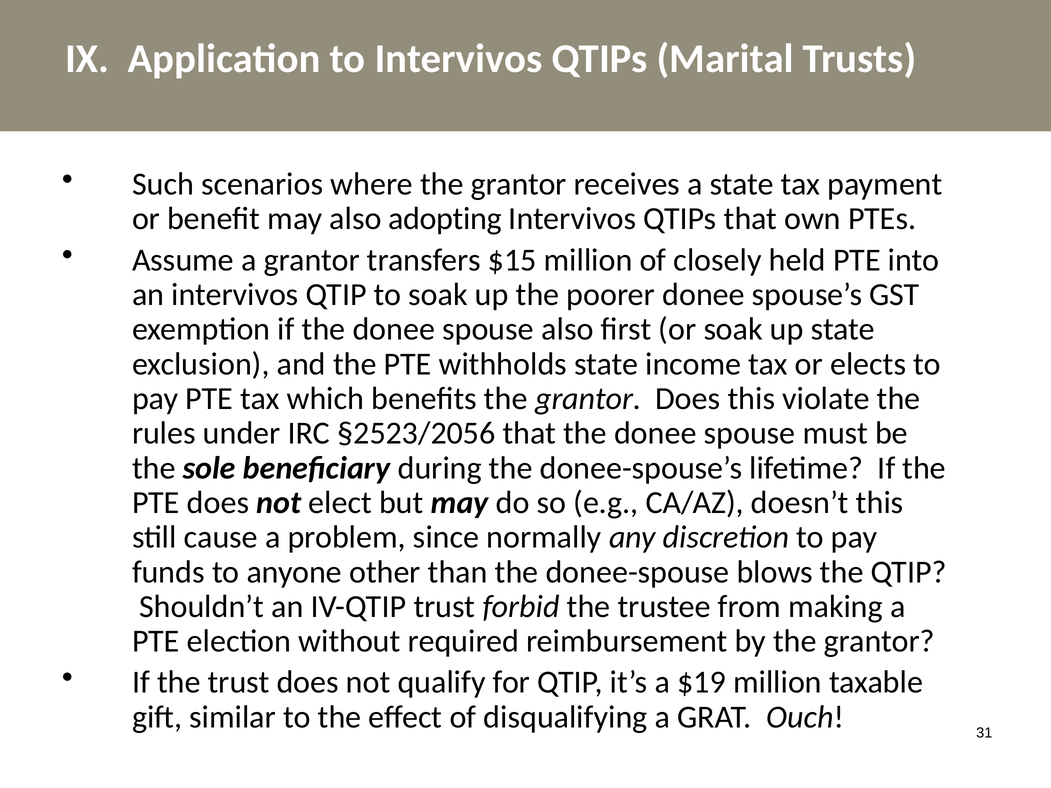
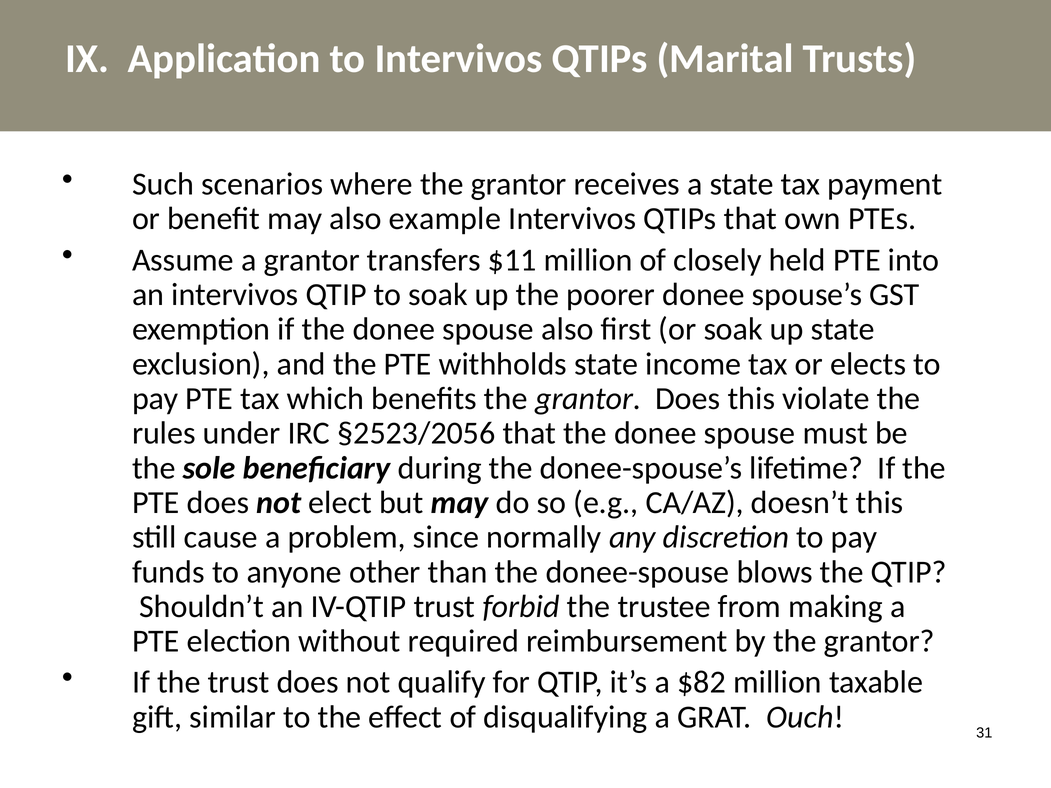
adopting: adopting -> example (445, 219)
$15: $15 -> $11 (512, 260)
$19: $19 -> $82 (702, 683)
